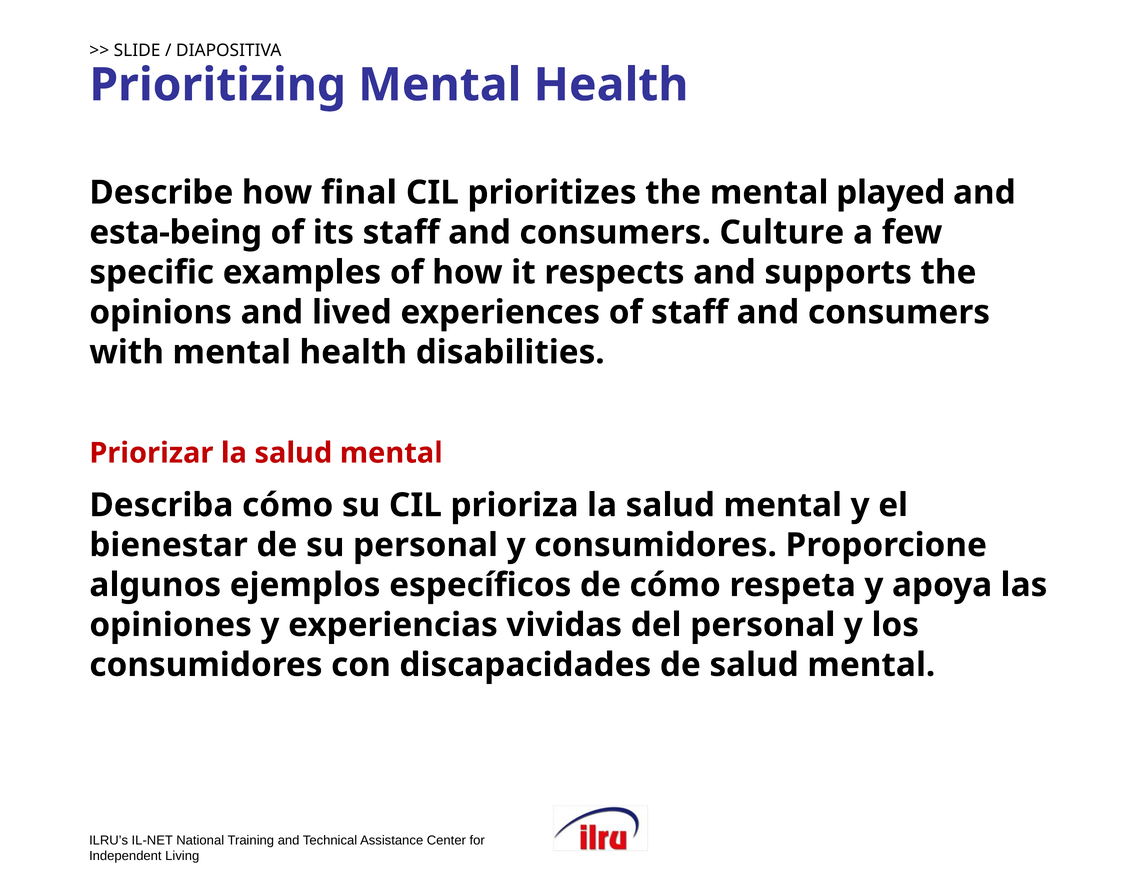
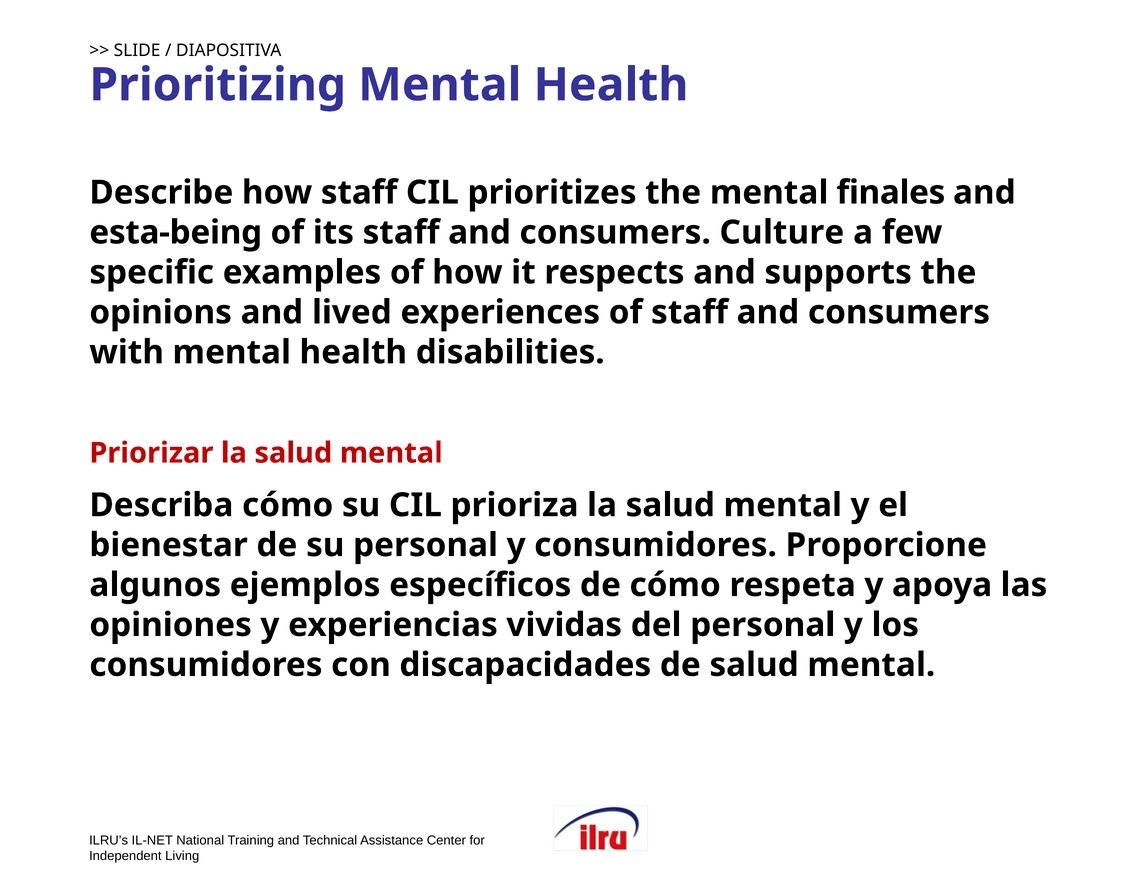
how final: final -> staff (359, 193)
played: played -> finales (891, 193)
